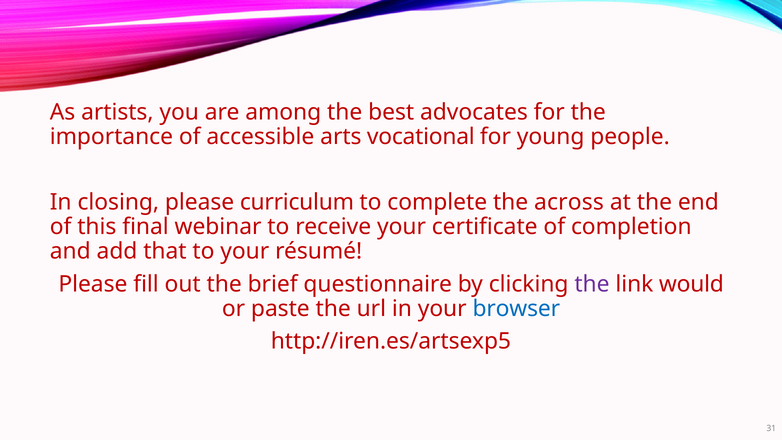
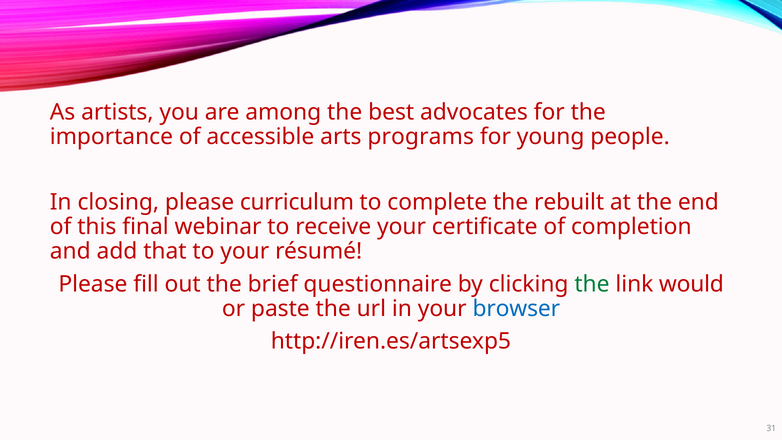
vocational: vocational -> programs (421, 137)
across: across -> rebuilt (569, 202)
the colour: purple -> green (592, 284)
